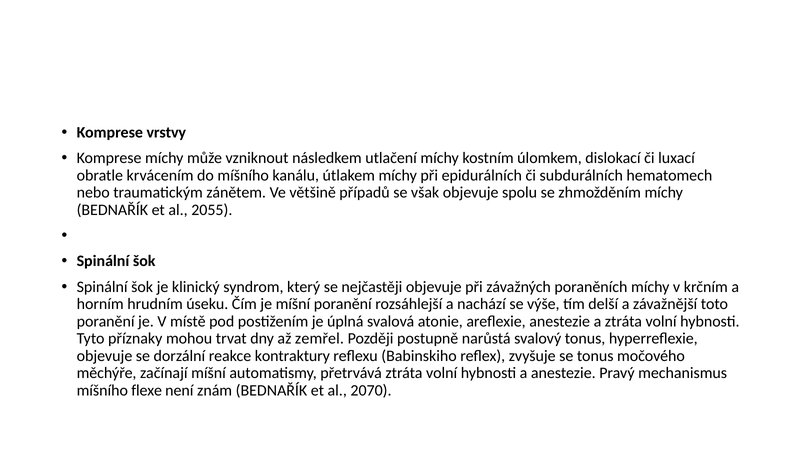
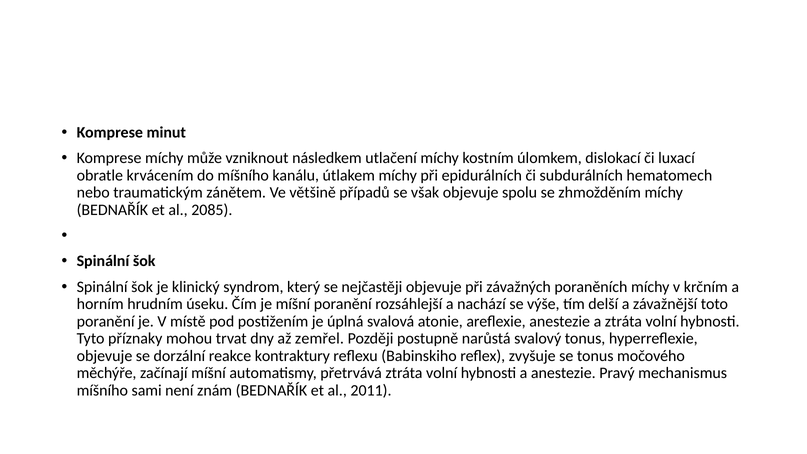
vrstvy: vrstvy -> minut (166, 132)
2055: 2055 -> 2085 (212, 210)
flexe: flexe -> sami (147, 390)
2070: 2070 -> 2011 (371, 390)
